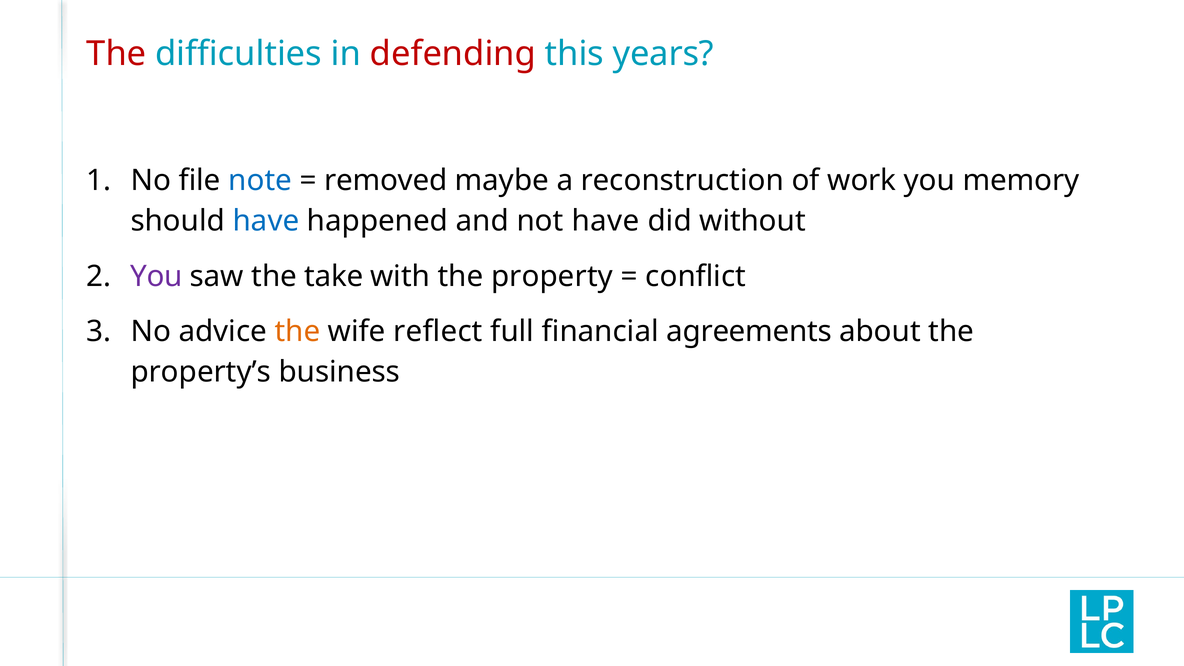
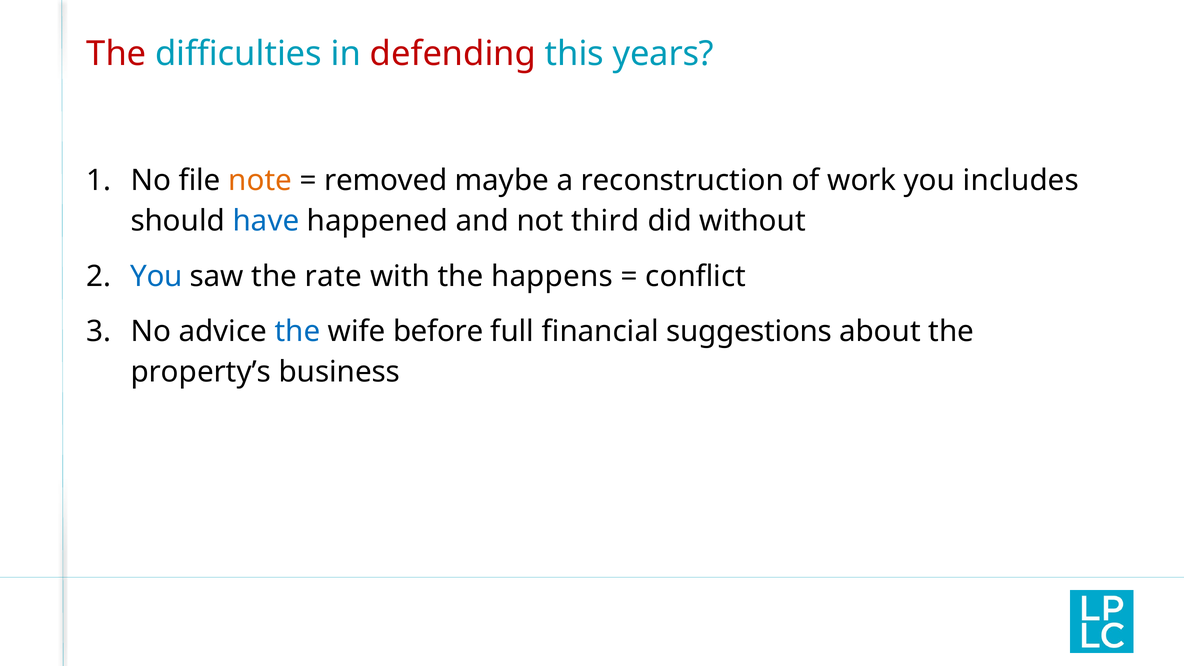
note colour: blue -> orange (260, 181)
memory: memory -> includes (1021, 181)
not have: have -> third (605, 221)
You colour: purple -> blue (156, 276)
take: take -> rate (333, 276)
property: property -> happens (552, 276)
the colour: orange -> blue (297, 332)
reflect: reflect -> before (438, 332)
agreements: agreements -> suggestions (749, 332)
